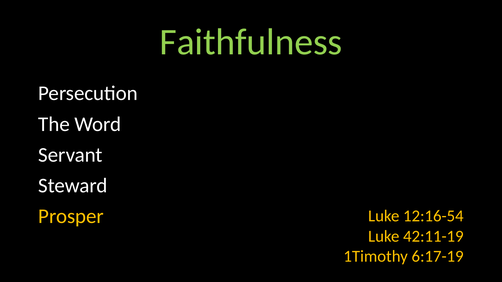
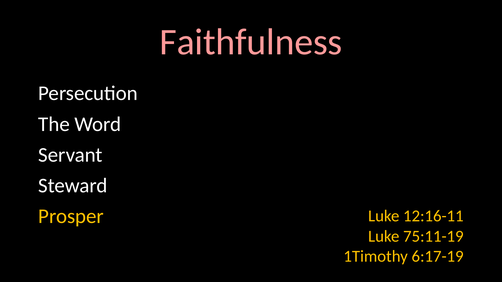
Faithfulness colour: light green -> pink (251, 42)
12:16-54: 12:16-54 -> 12:16-11 (433, 216)
42:11-19: 42:11-19 -> 75:11-19 (433, 236)
